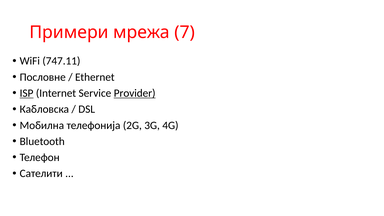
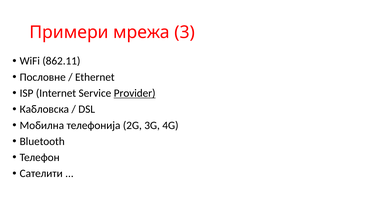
7: 7 -> 3 (185, 32)
747.11: 747.11 -> 862.11 (61, 61)
ISP underline: present -> none (27, 93)
